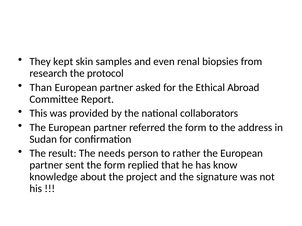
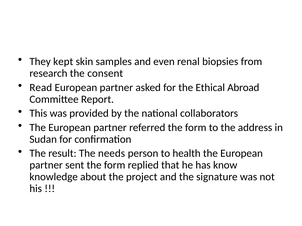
protocol: protocol -> consent (105, 73)
Than: Than -> Read (41, 88)
rather: rather -> health (187, 154)
